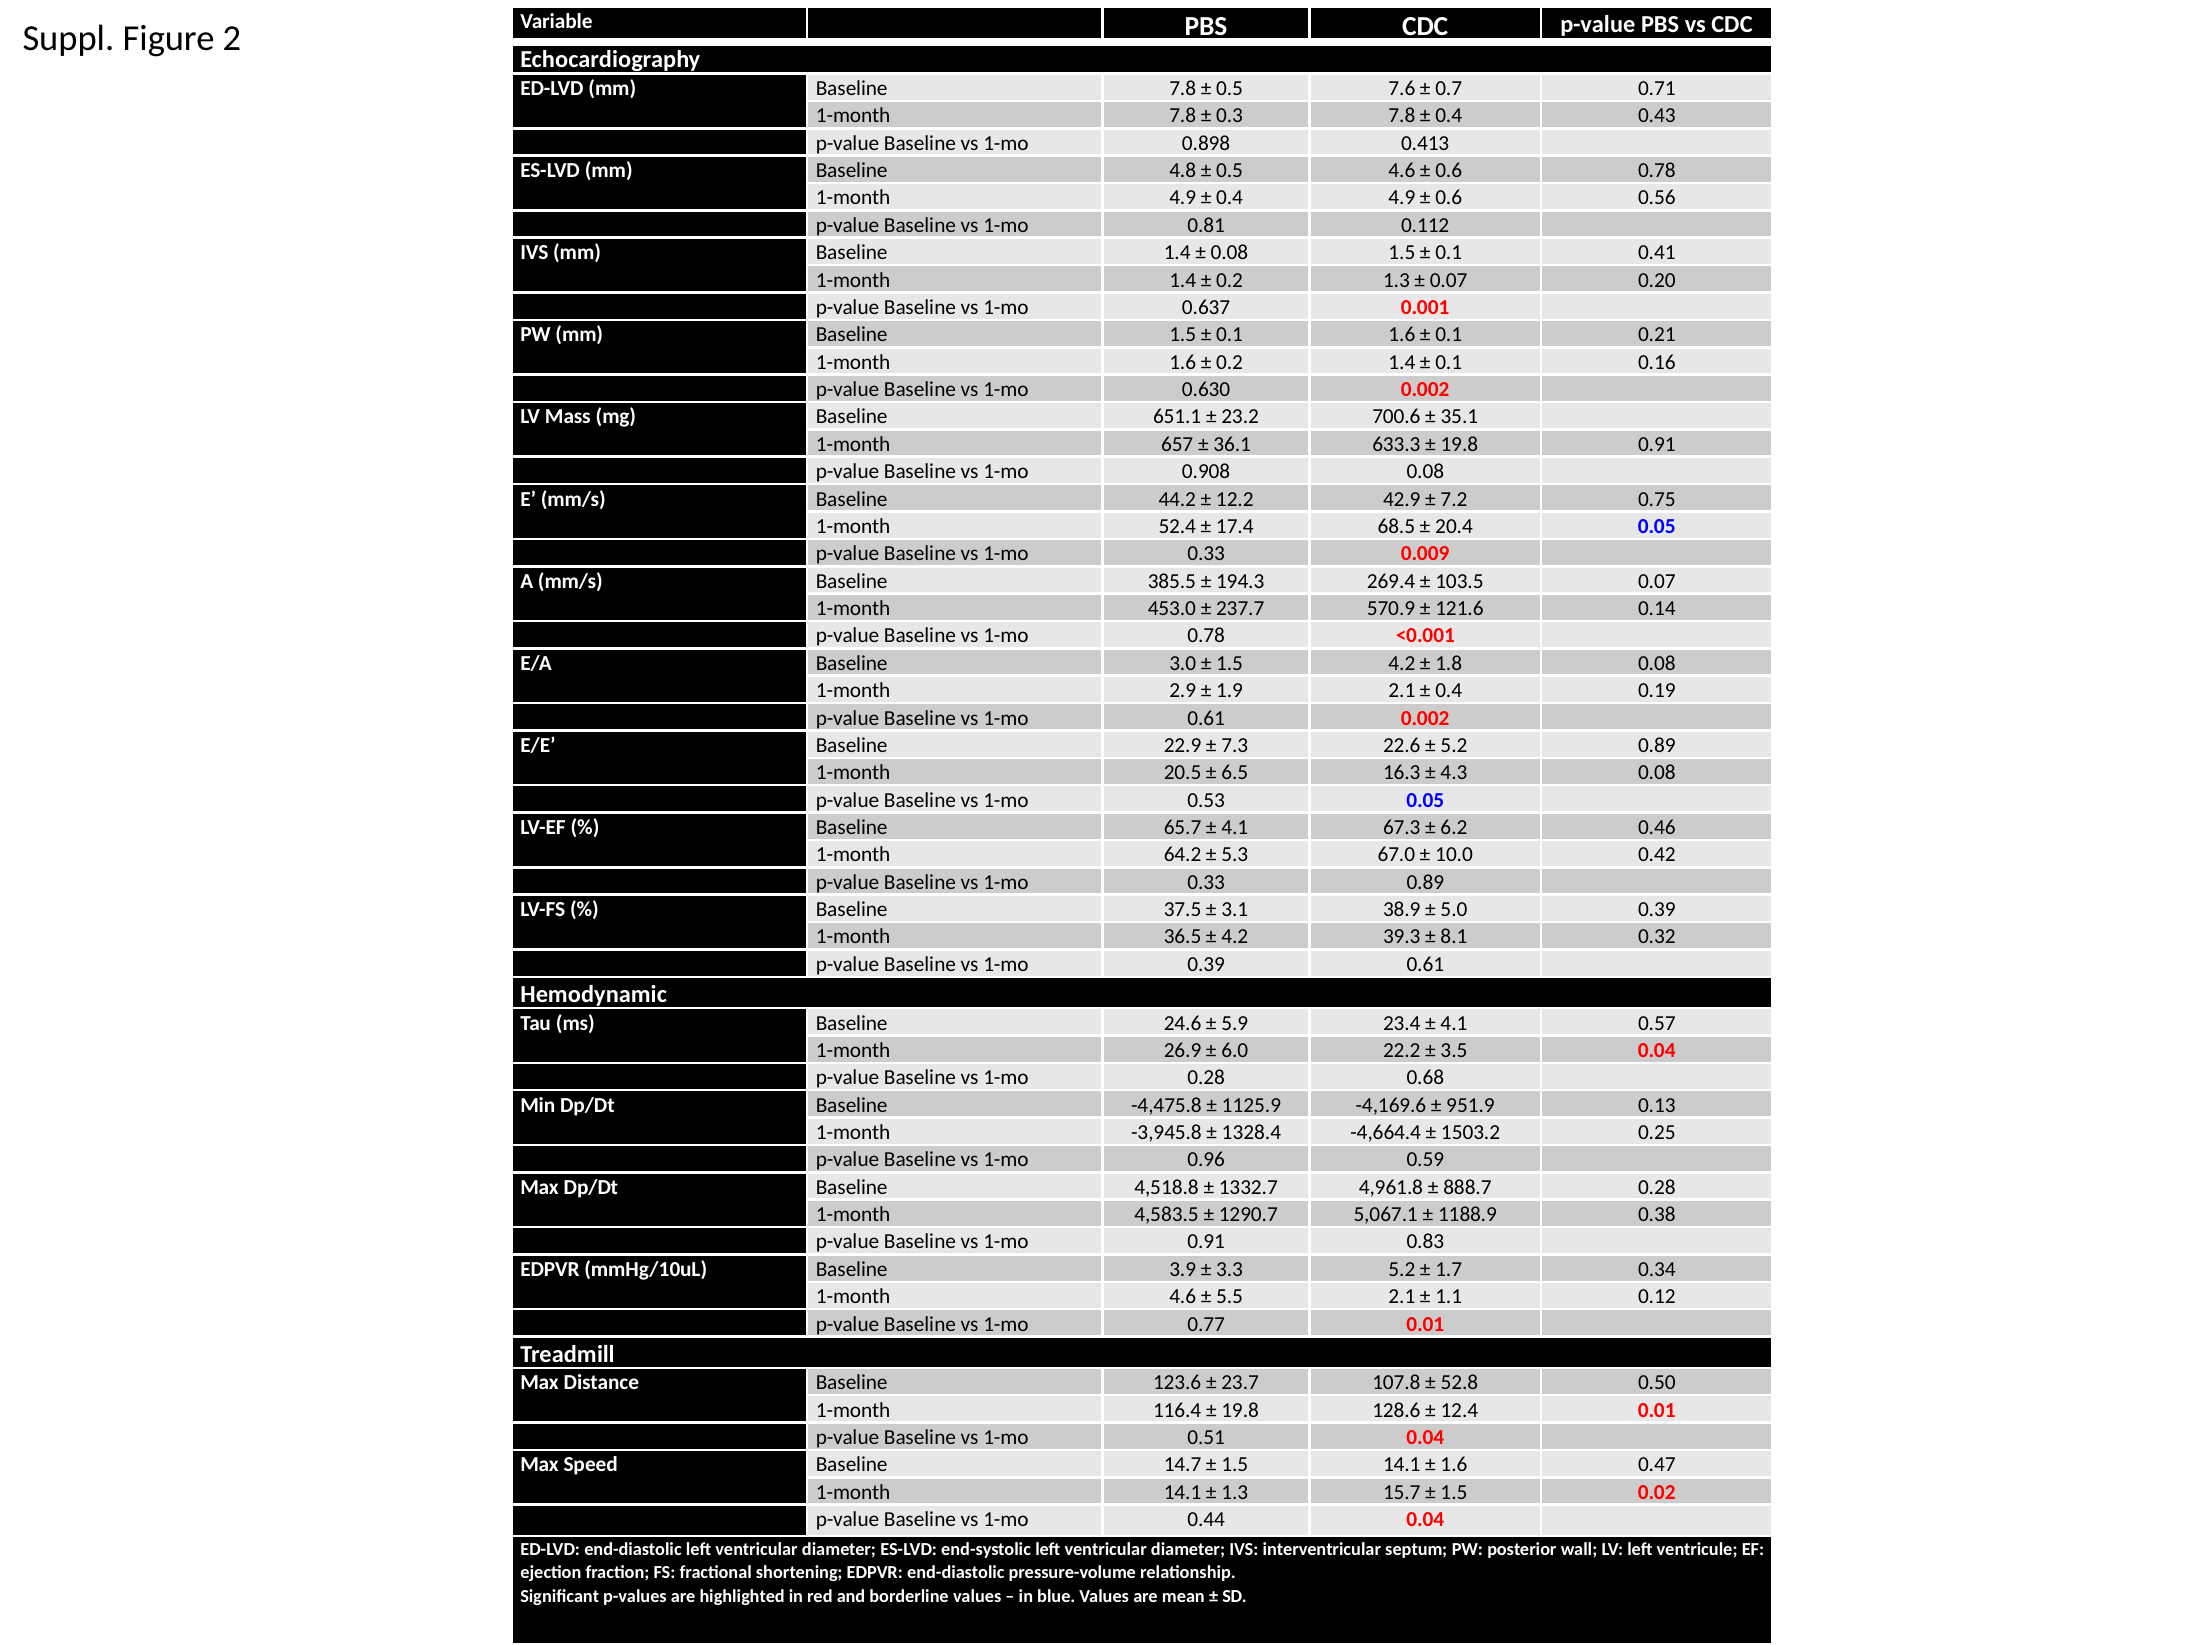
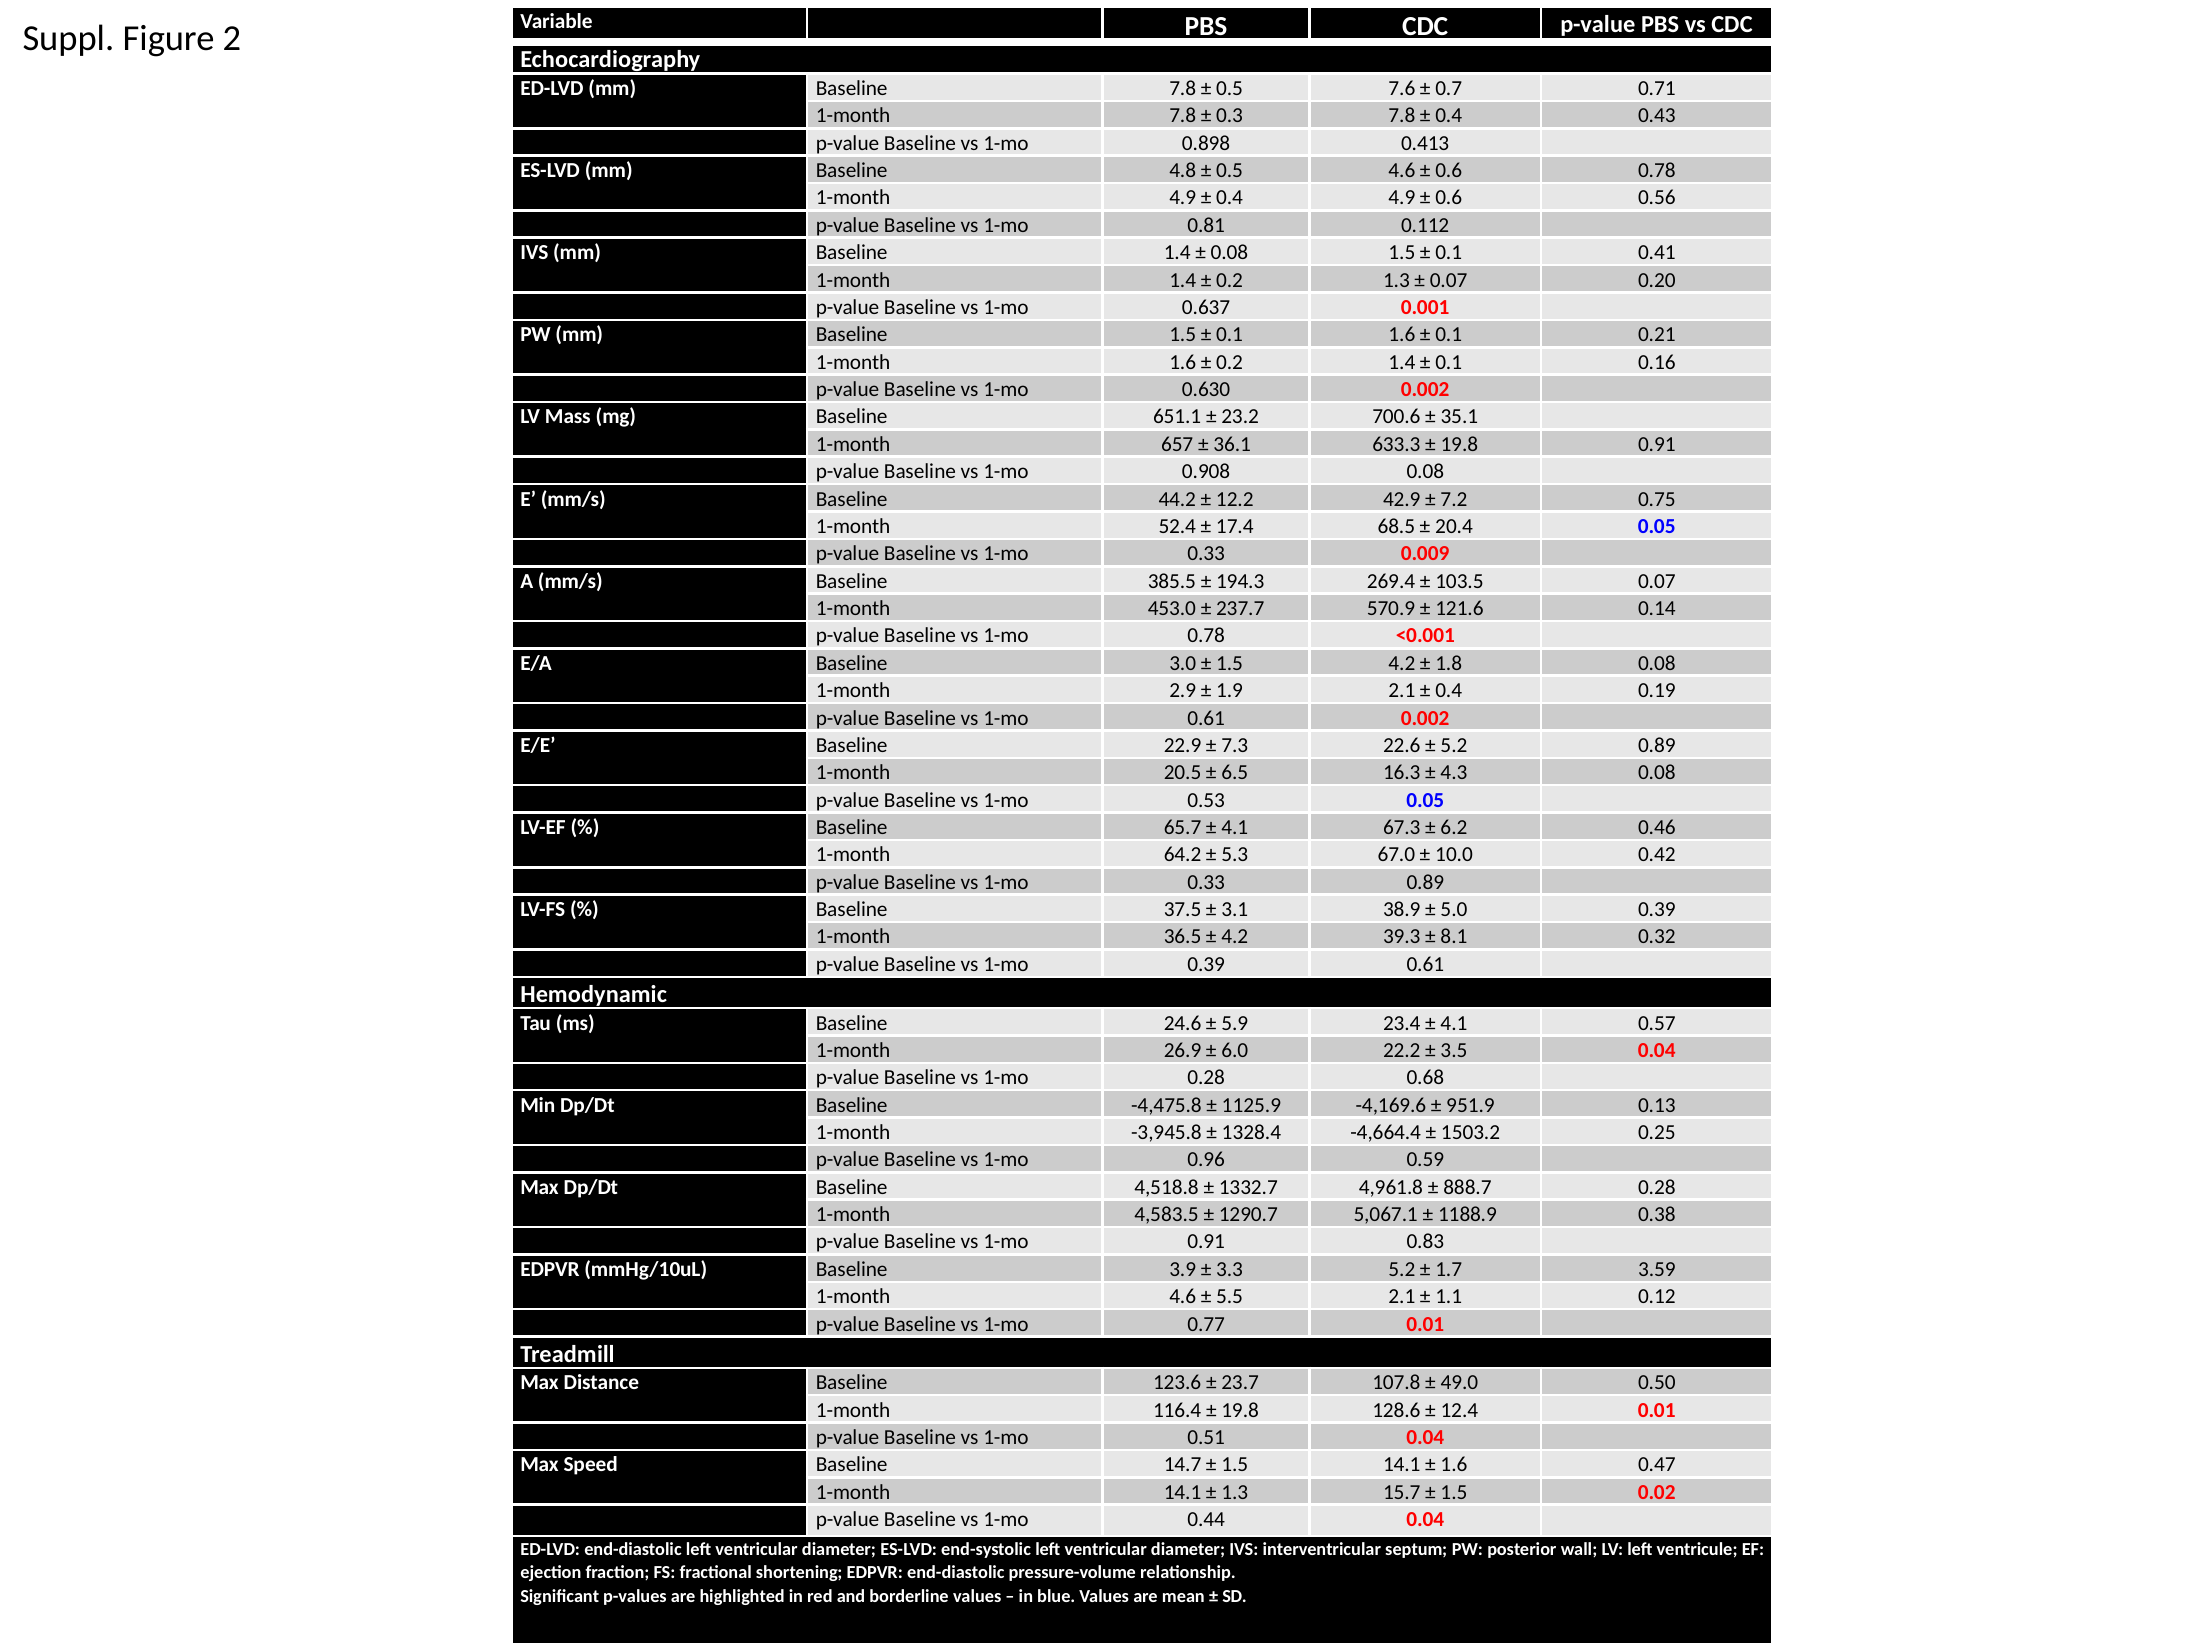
0.34: 0.34 -> 3.59 (1657, 1269)
52.8: 52.8 -> 49.0 (1459, 1382)
